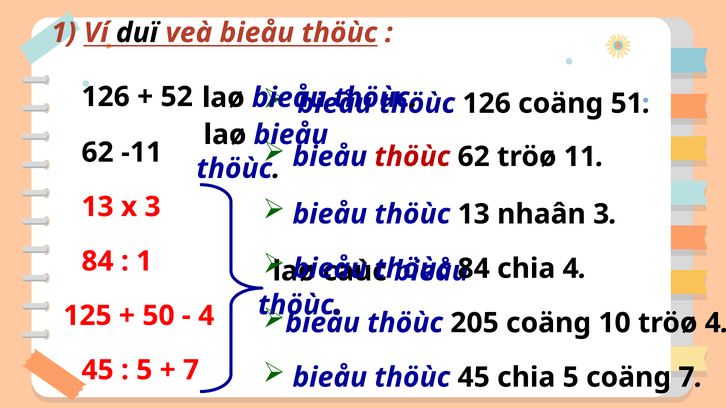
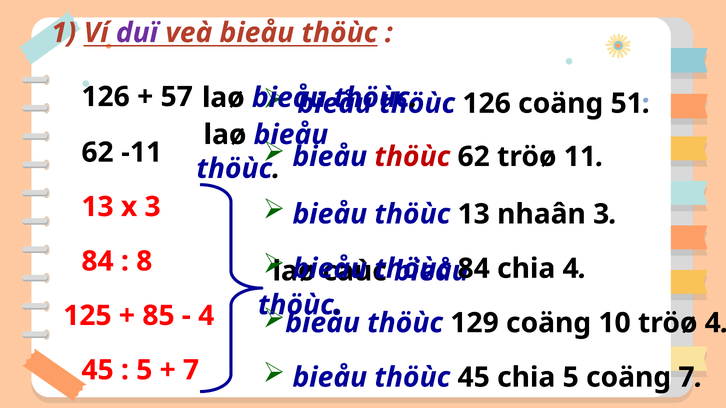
duï colour: black -> purple (137, 33)
52: 52 -> 57 (177, 97)
1: 1 -> 8 (144, 261)
205: 205 -> 129 (475, 323)
50: 50 -> 85 (158, 316)
